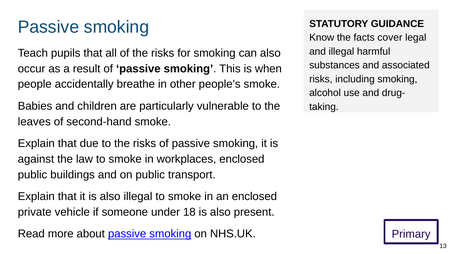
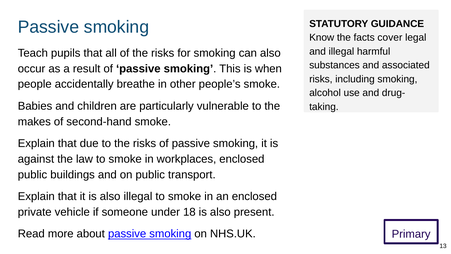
leaves: leaves -> makes (34, 121)
